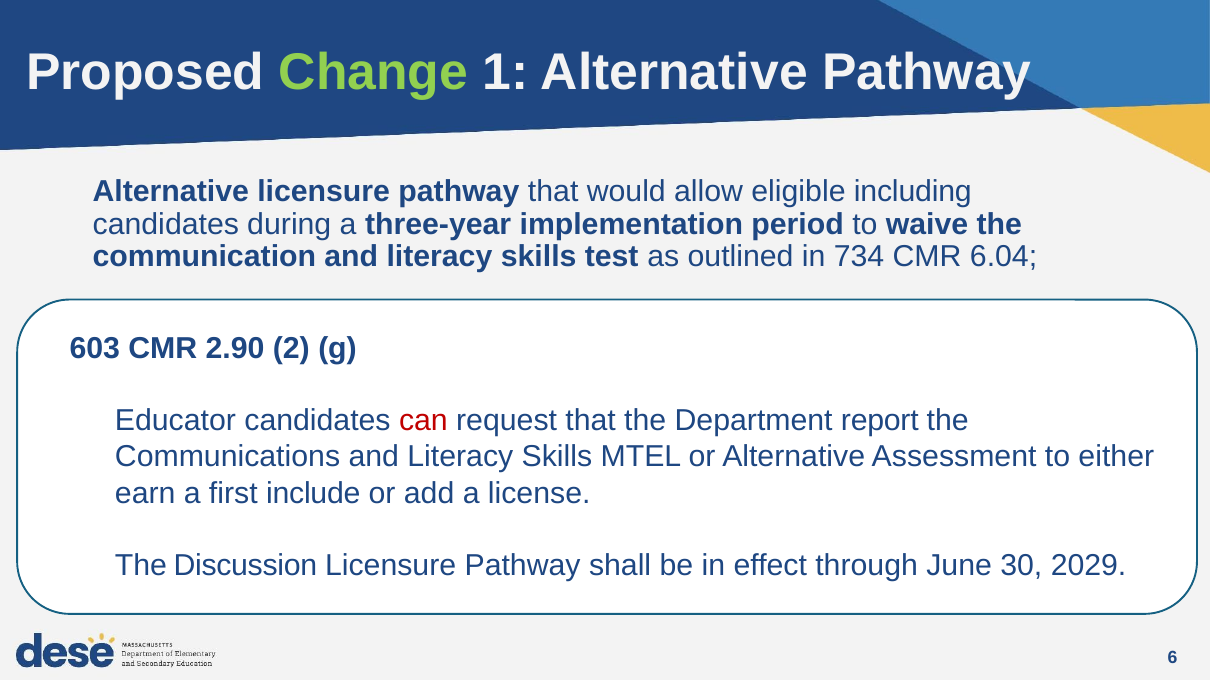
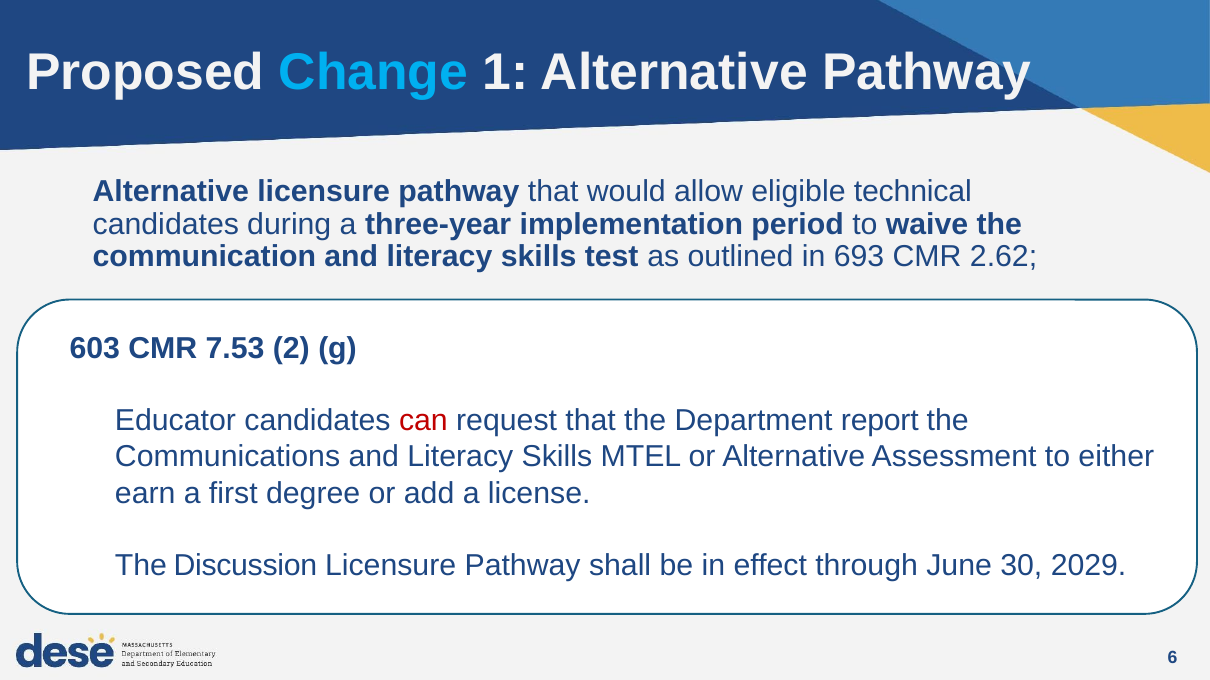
Change colour: light green -> light blue (373, 73)
including: including -> technical (913, 192)
734: 734 -> 693 (859, 257)
6.04: 6.04 -> 2.62 (1004, 257)
2.90: 2.90 -> 7.53 (235, 348)
include: include -> degree (313, 494)
